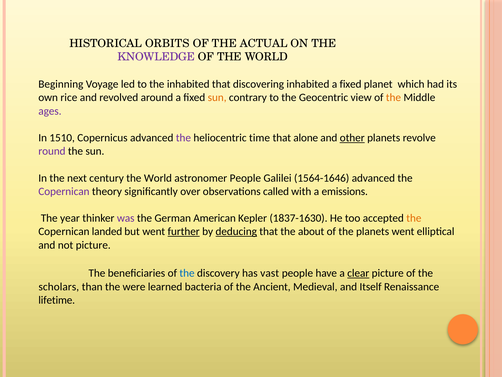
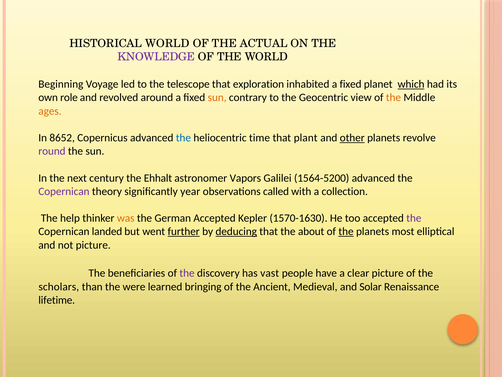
HISTORICAL ORBITS: ORBITS -> WORLD (167, 43)
the inhabited: inhabited -> telescope (188, 84)
discovering: discovering -> exploration (259, 84)
which underline: none -> present (411, 84)
rice: rice -> role (69, 97)
ages colour: purple -> orange (50, 111)
1510: 1510 -> 8652 (62, 138)
the colour: purple -> blue (183, 138)
alone: alone -> plant (306, 138)
century the World: World -> Ehhalt (158, 178)
astronomer People: People -> Vapors (245, 178)
1564-1646: 1564-1646 -> 1564-5200 (322, 178)
over: over -> year (190, 191)
emissions: emissions -> collection (345, 191)
year: year -> help (70, 218)
was colour: purple -> orange (126, 218)
German American: American -> Accepted (215, 218)
1837-1630: 1837-1630 -> 1570-1630 (299, 218)
the colour: orange -> purple (414, 218)
the underline: none -> present (346, 231)
planets went: went -> most (403, 231)
the colour: blue -> purple (187, 273)
clear underline: present -> none (358, 273)
bacteria: bacteria -> bringing (203, 286)
Itself: Itself -> Solar (371, 286)
